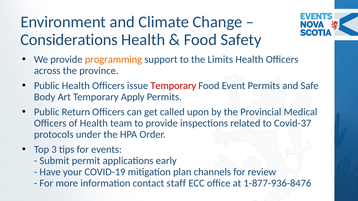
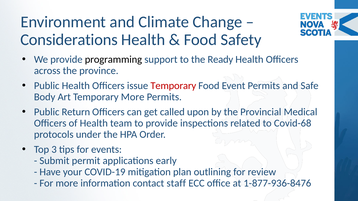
programming colour: orange -> black (113, 60)
Limits: Limits -> Ready (220, 60)
Temporary Apply: Apply -> More (133, 97)
Covid-37: Covid-37 -> Covid-68 (293, 123)
channels: channels -> outlining (212, 172)
